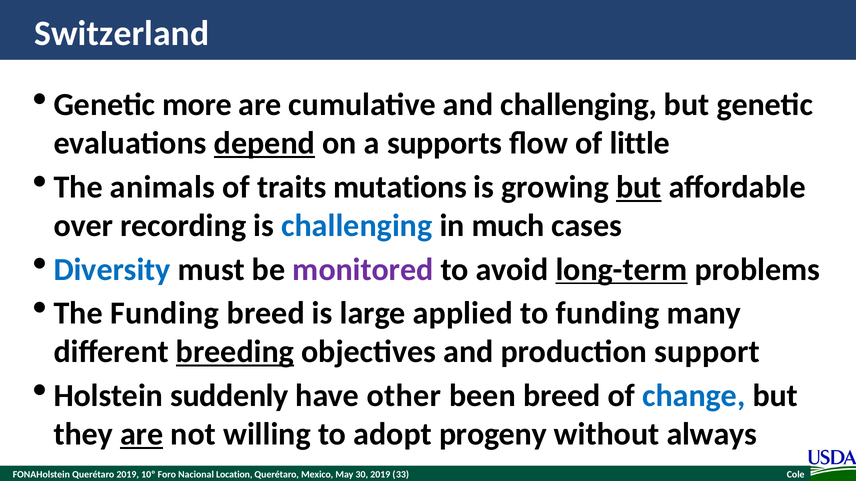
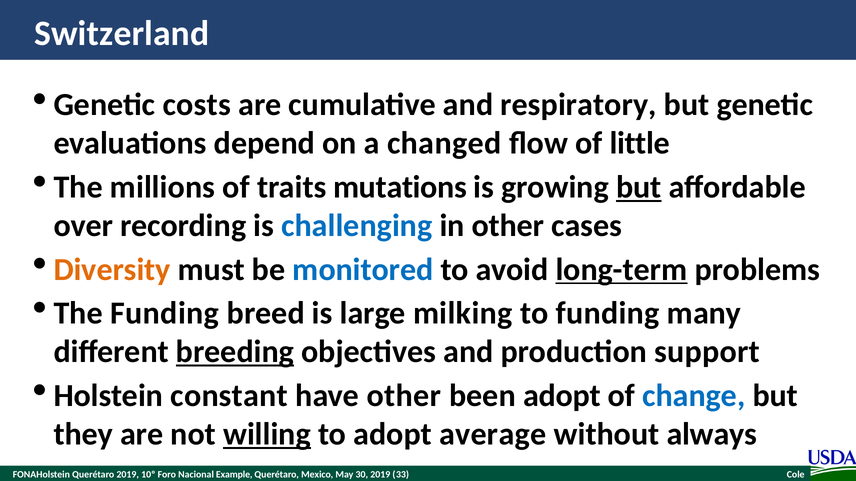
more: more -> costs (197, 105)
and challenging: challenging -> respiratory (579, 105)
depend underline: present -> none (264, 143)
supports: supports -> changed (444, 143)
animals: animals -> millions (163, 187)
in much: much -> other (508, 226)
Diversity colour: blue -> orange (112, 270)
monitored colour: purple -> blue (363, 270)
applied: applied -> milking (463, 314)
suddenly: suddenly -> constant (229, 396)
been breed: breed -> adopt (562, 396)
are underline: present -> none (142, 435)
willing underline: none -> present (267, 435)
progeny: progeny -> average (493, 435)
Location: Location -> Example (234, 475)
